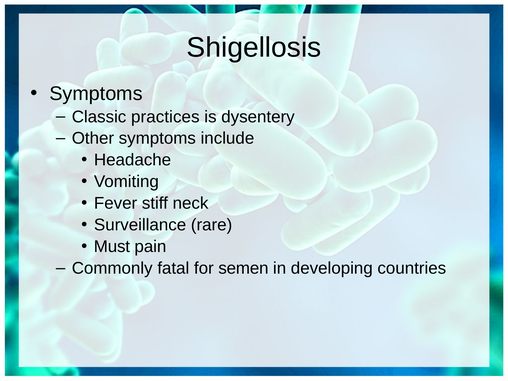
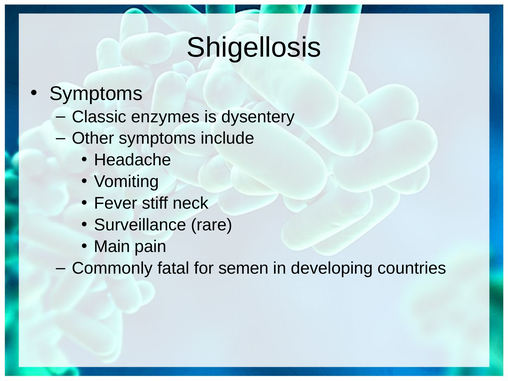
practices: practices -> enzymes (165, 117)
Must: Must -> Main (112, 247)
